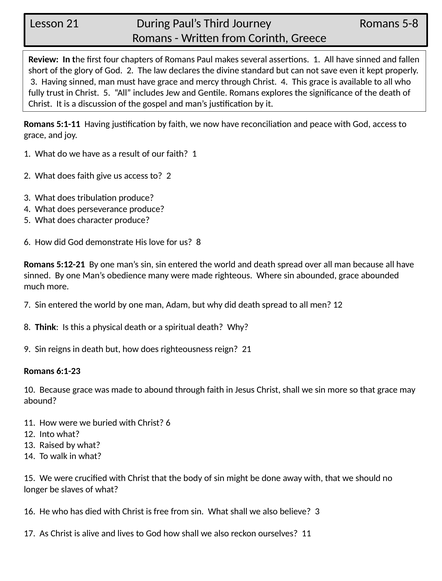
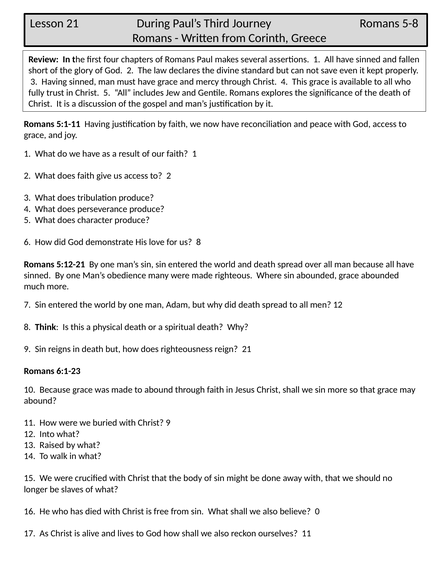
Christ 6: 6 -> 9 (168, 422)
believe 3: 3 -> 0 (317, 511)
